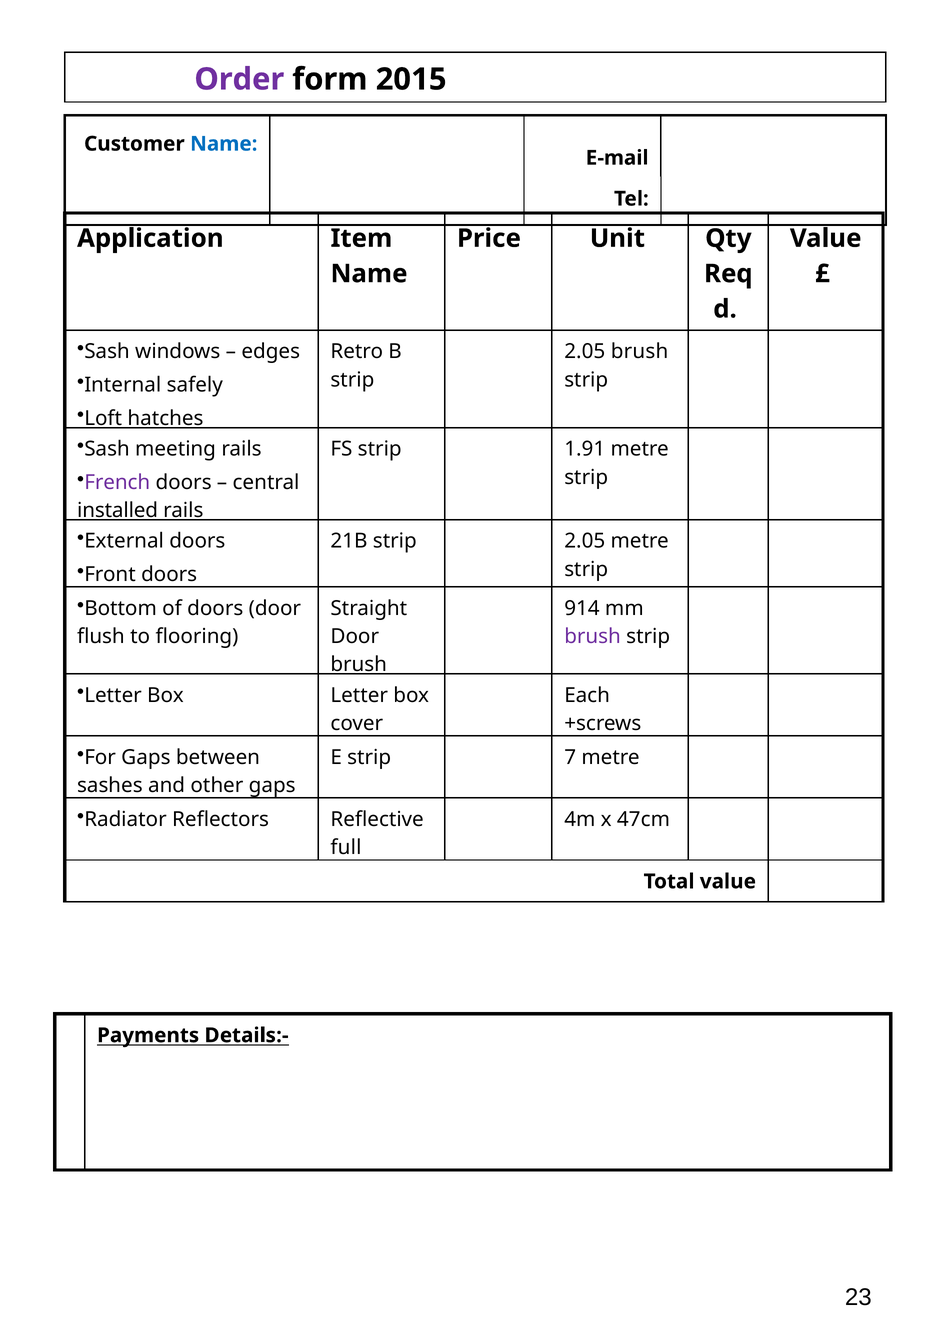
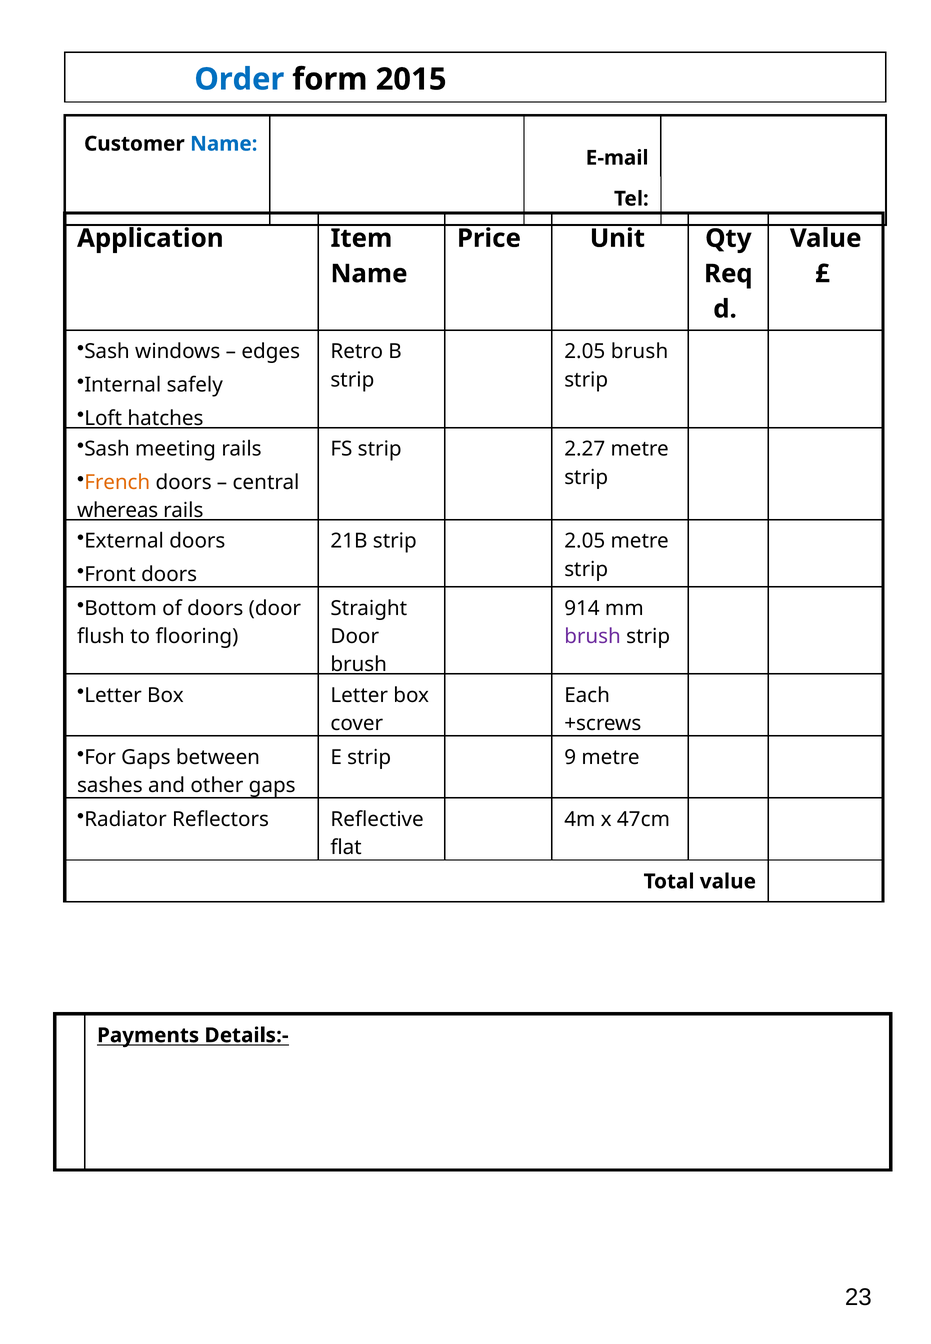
Order colour: purple -> blue (239, 79)
1.91: 1.91 -> 2.27 (585, 449)
French colour: purple -> orange (117, 483)
installed: installed -> whereas (118, 511)
7: 7 -> 9 (570, 758)
full: full -> flat (346, 848)
